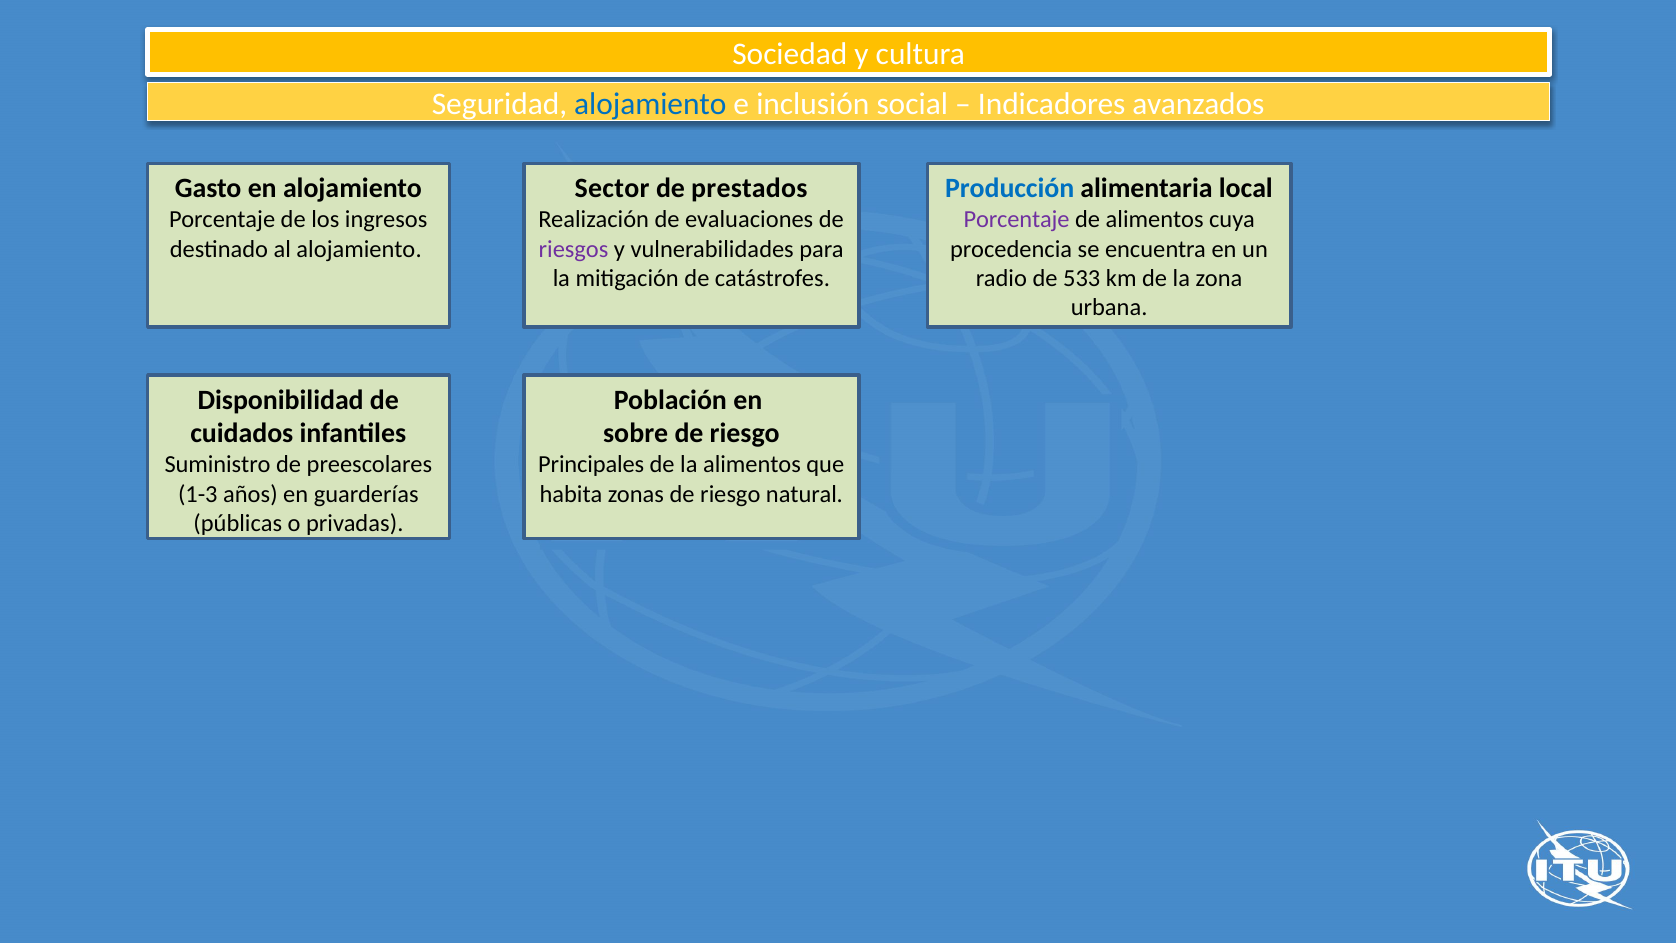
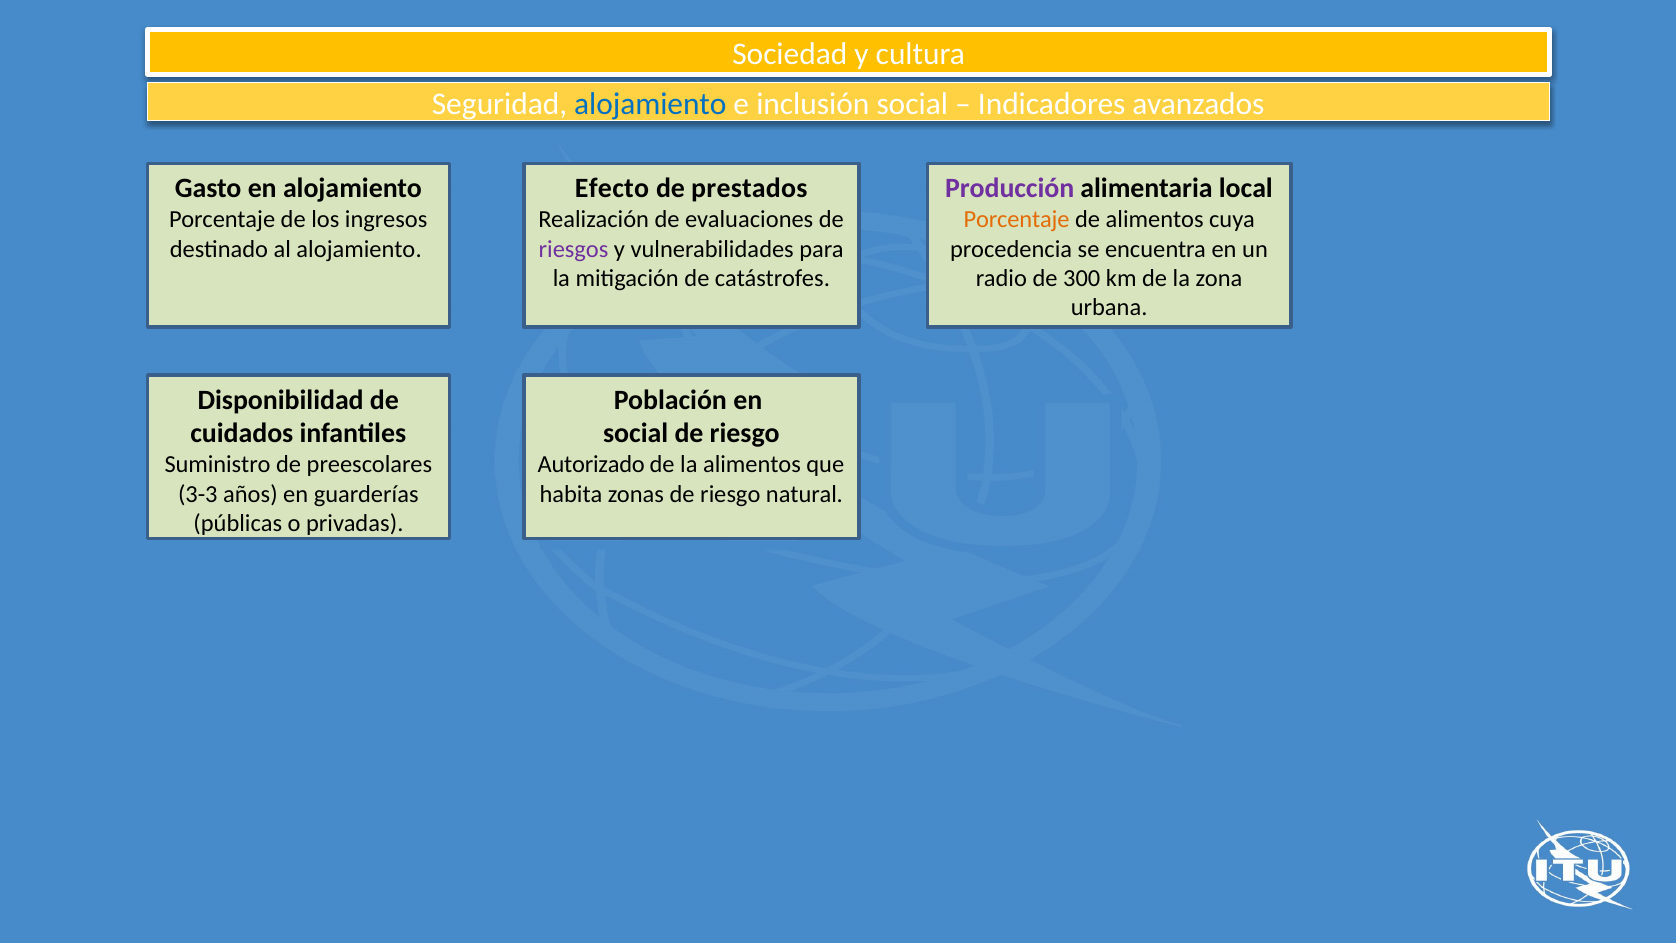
Sector: Sector -> Efecto (612, 188)
Producción colour: blue -> purple (1010, 188)
Porcentaje colour: purple -> orange (1017, 220)
533: 533 -> 300 (1082, 278)
sobre: sobre -> social (636, 433)
Principales: Principales -> Autorizado (591, 465)
1-3: 1-3 -> 3-3 (198, 494)
